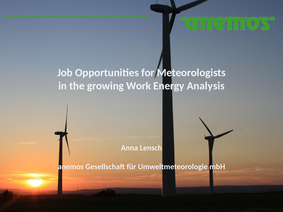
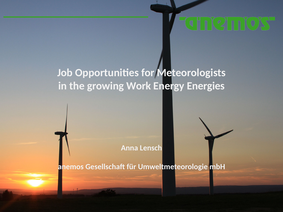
Analysis: Analysis -> Energies (206, 86)
